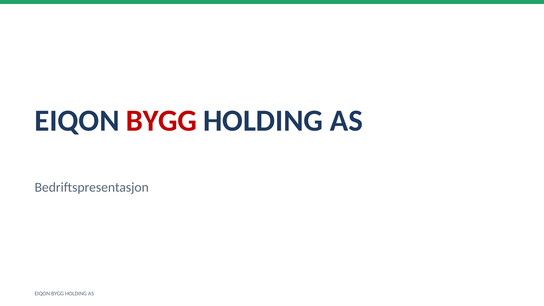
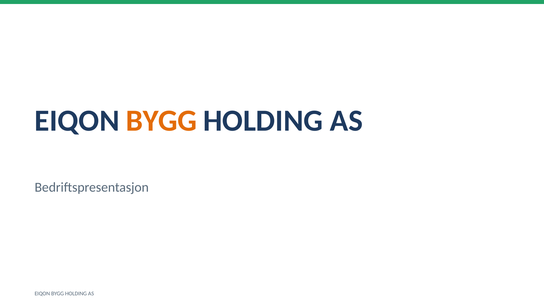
BYGG colour: red -> orange (161, 121)
